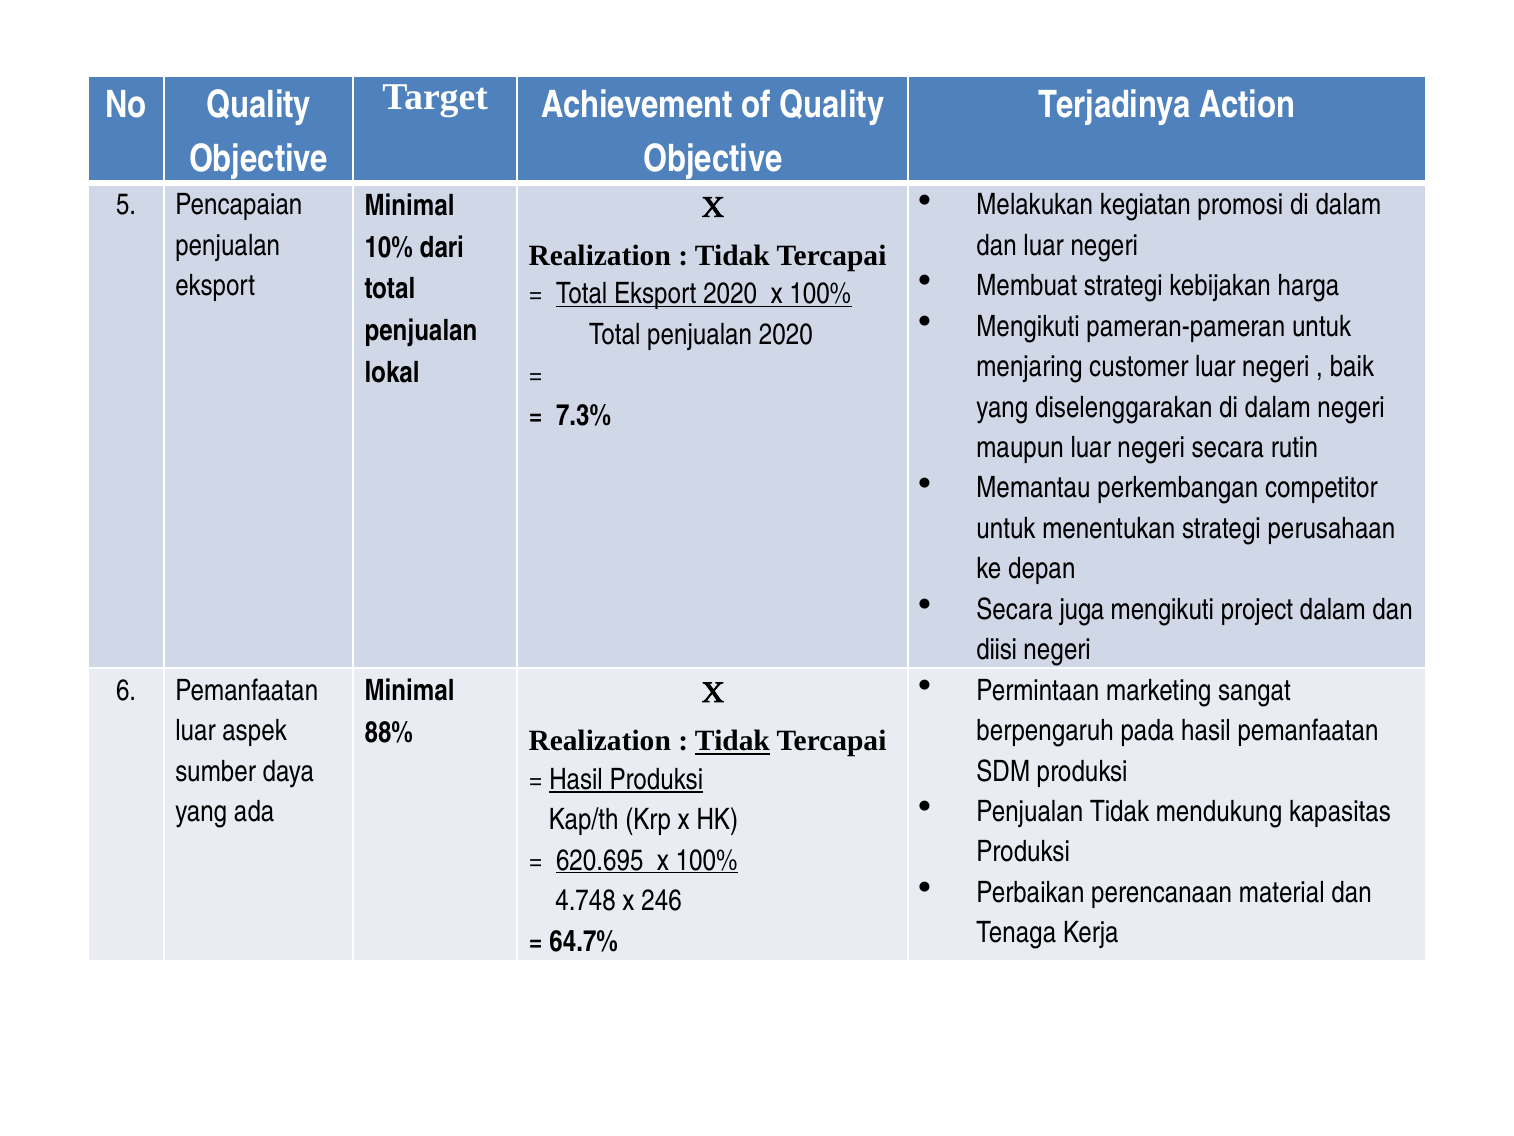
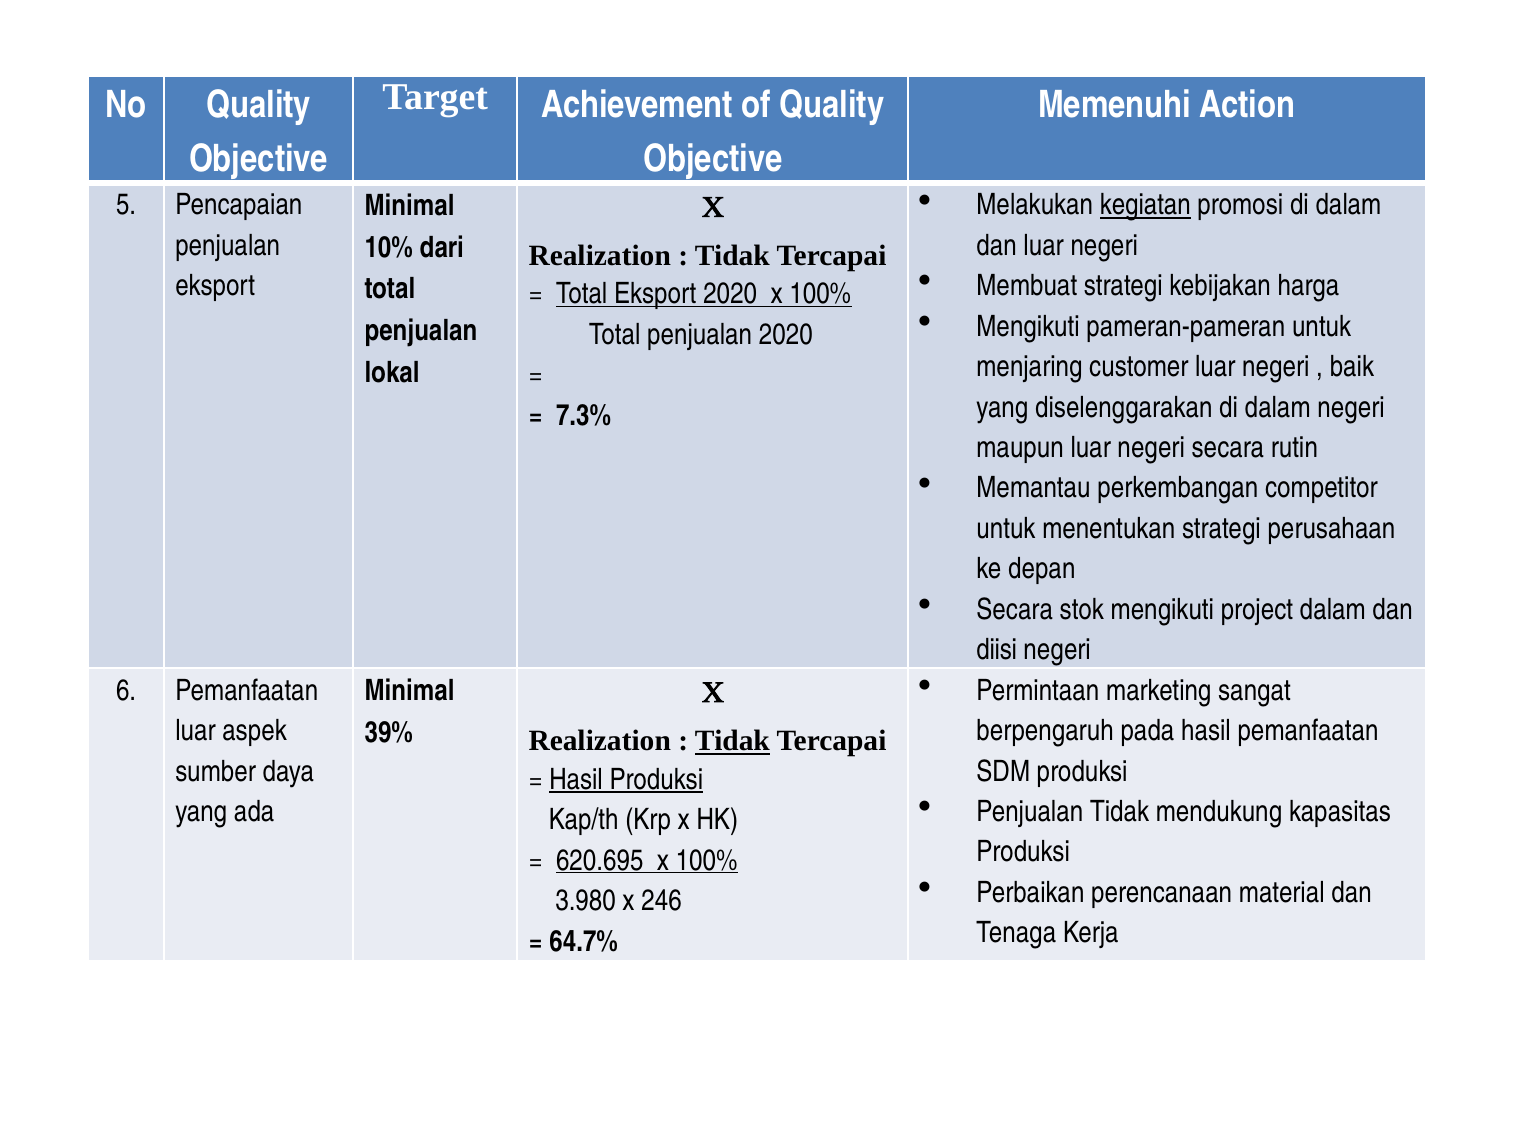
Terjadinya: Terjadinya -> Memenuhi (1115, 105)
kegiatan underline: none -> present (1145, 205)
juga: juga -> stok (1082, 609)
88%: 88% -> 39% (389, 732)
4.748: 4.748 -> 3.980 (586, 900)
